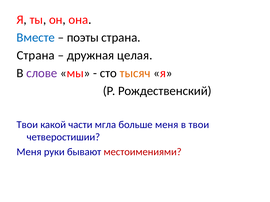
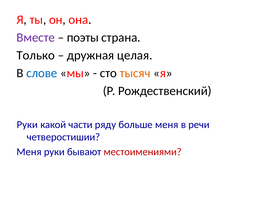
Вместе colour: blue -> purple (36, 38)
Страна: Страна -> Только (36, 55)
слове colour: purple -> blue (42, 73)
Твои: Твои -> Руки (27, 125)
мгла: мгла -> ряду (105, 125)
в твои: твои -> речи (199, 125)
